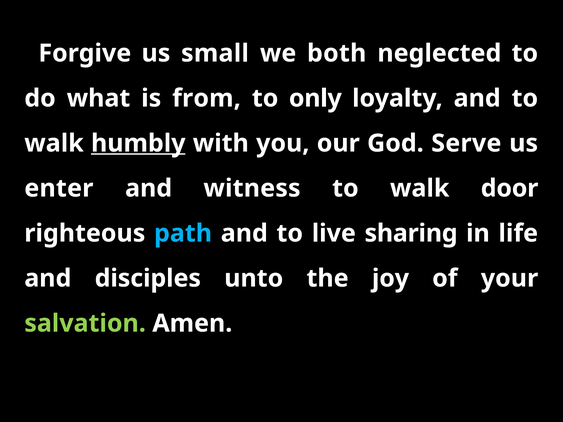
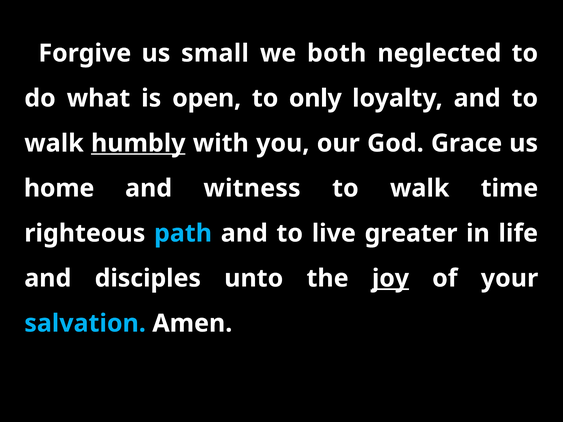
from: from -> open (207, 98)
Serve: Serve -> Grace (467, 143)
enter: enter -> home (59, 188)
door: door -> time (509, 188)
sharing: sharing -> greater (411, 233)
joy underline: none -> present (390, 278)
salvation colour: light green -> light blue (85, 324)
